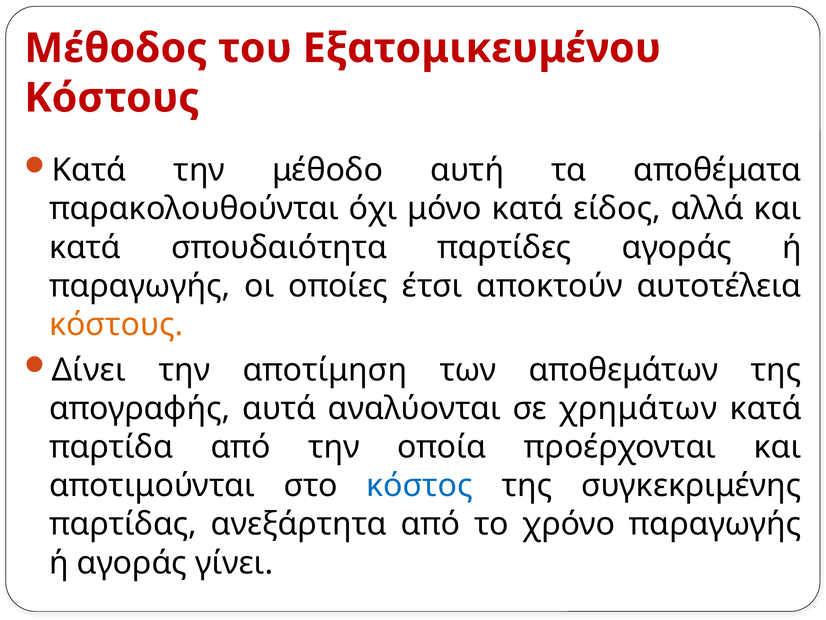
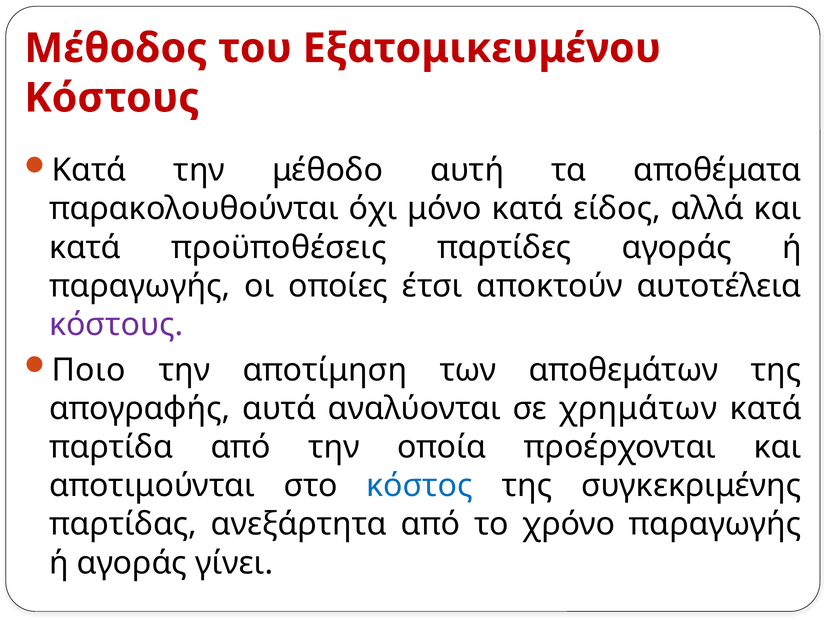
σπουδαιότητα: σπουδαιότητα -> προϋποθέσεις (279, 247)
κόστους colour: orange -> purple (116, 324)
Δίνει: Δίνει -> Ποιο (89, 370)
